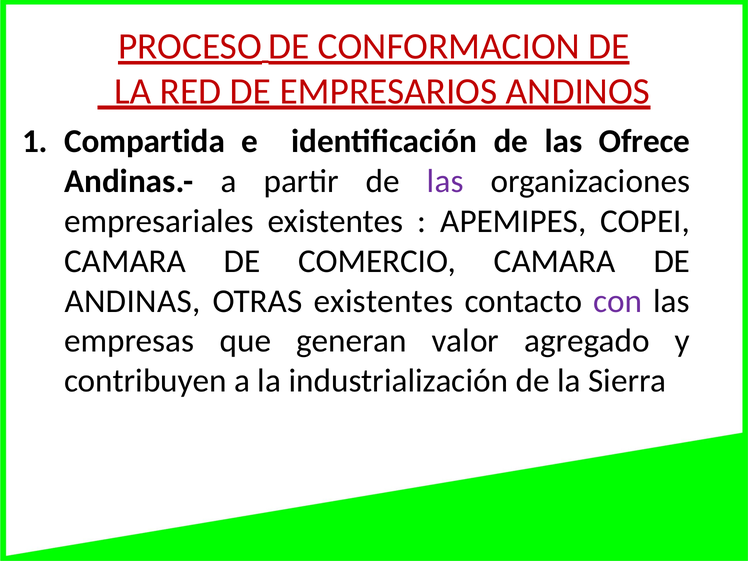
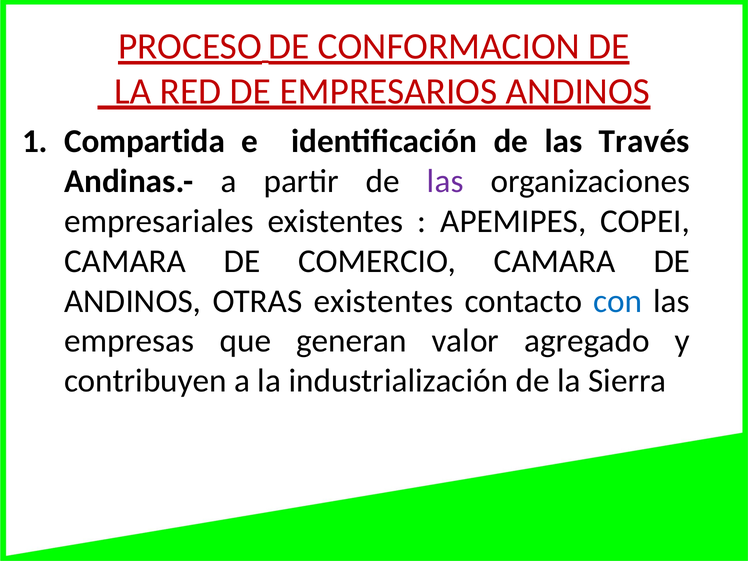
Ofrece: Ofrece -> Través (644, 141)
ANDINAS: ANDINAS -> ANDINOS (133, 301)
con colour: purple -> blue (618, 301)
